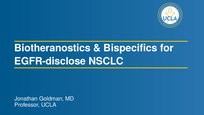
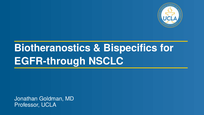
EGFR-disclose: EGFR-disclose -> EGFR-through (50, 61)
